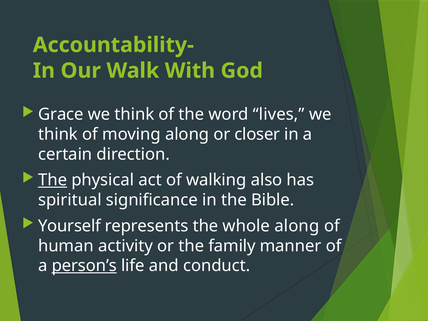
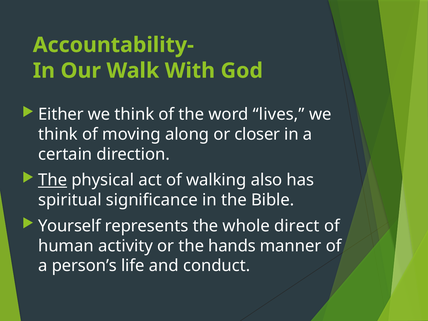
Grace: Grace -> Either (61, 114)
whole along: along -> direct (297, 226)
family: family -> hands (232, 246)
person’s underline: present -> none (84, 266)
